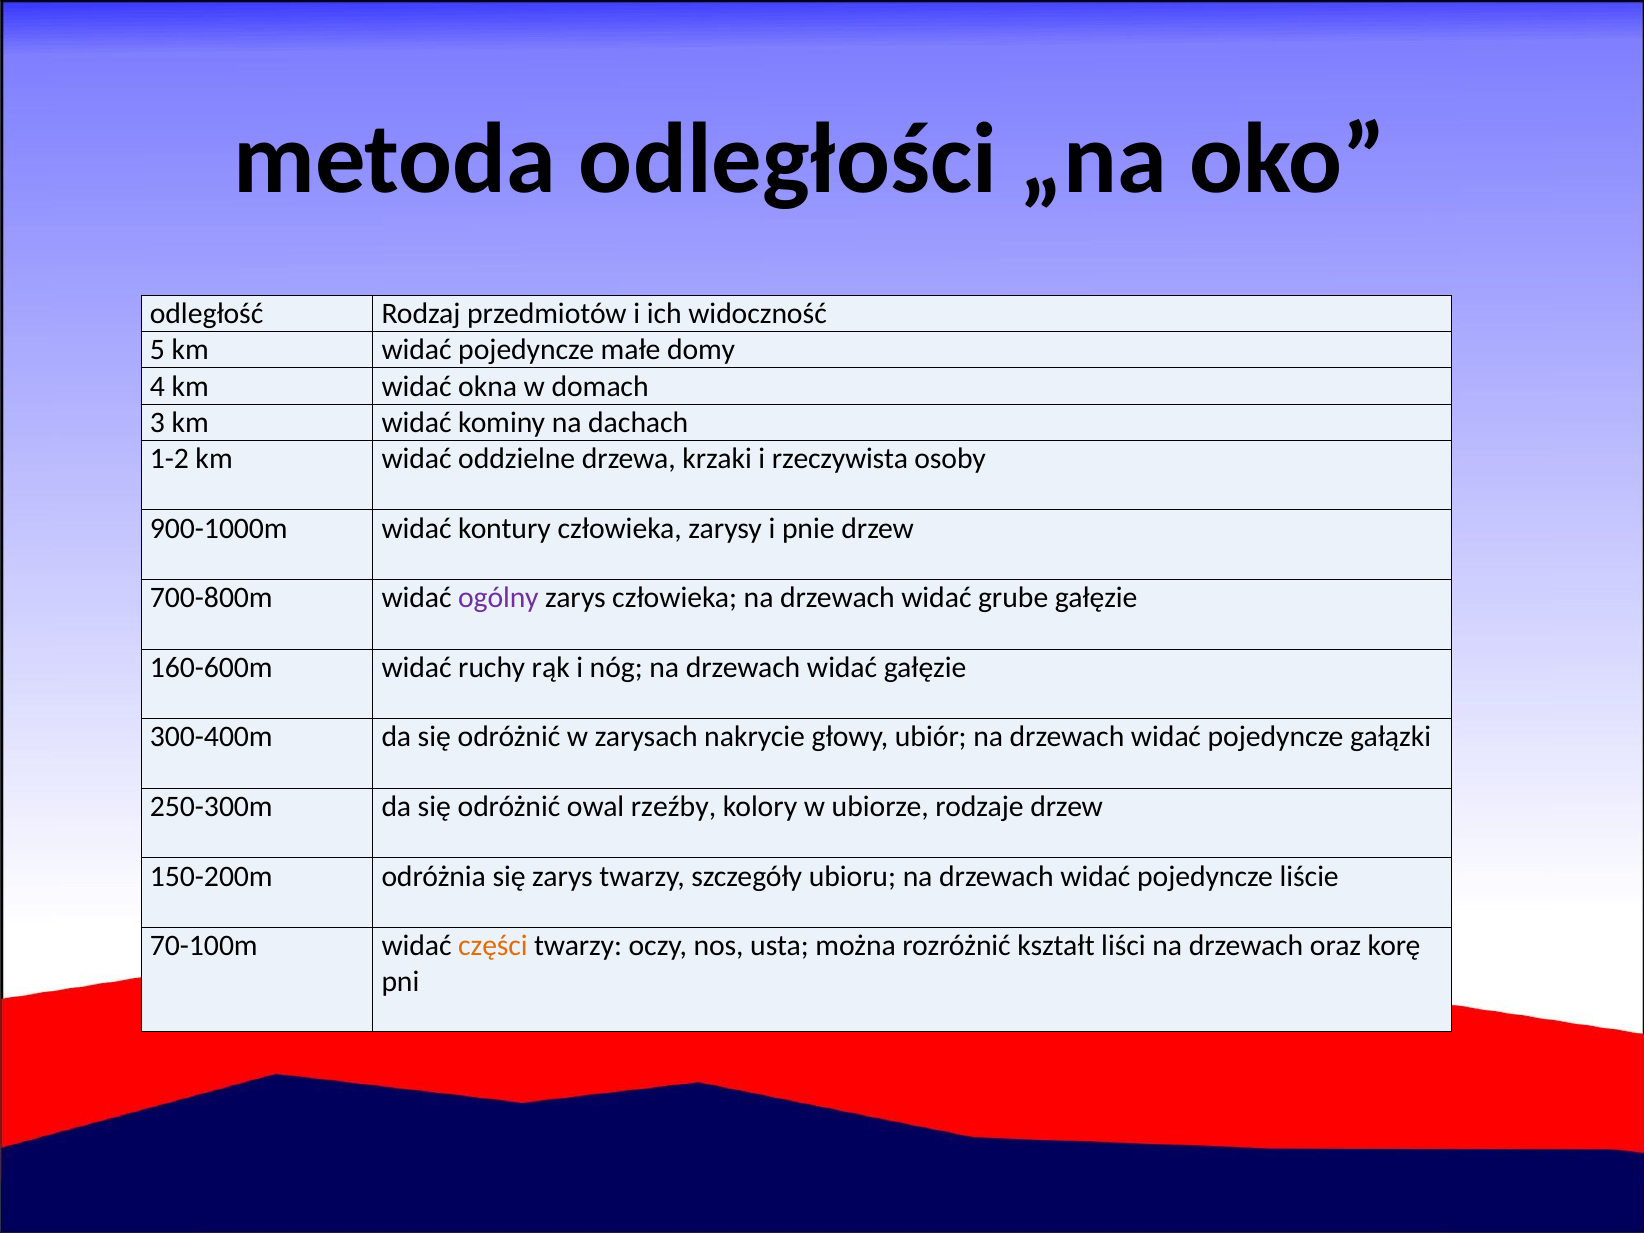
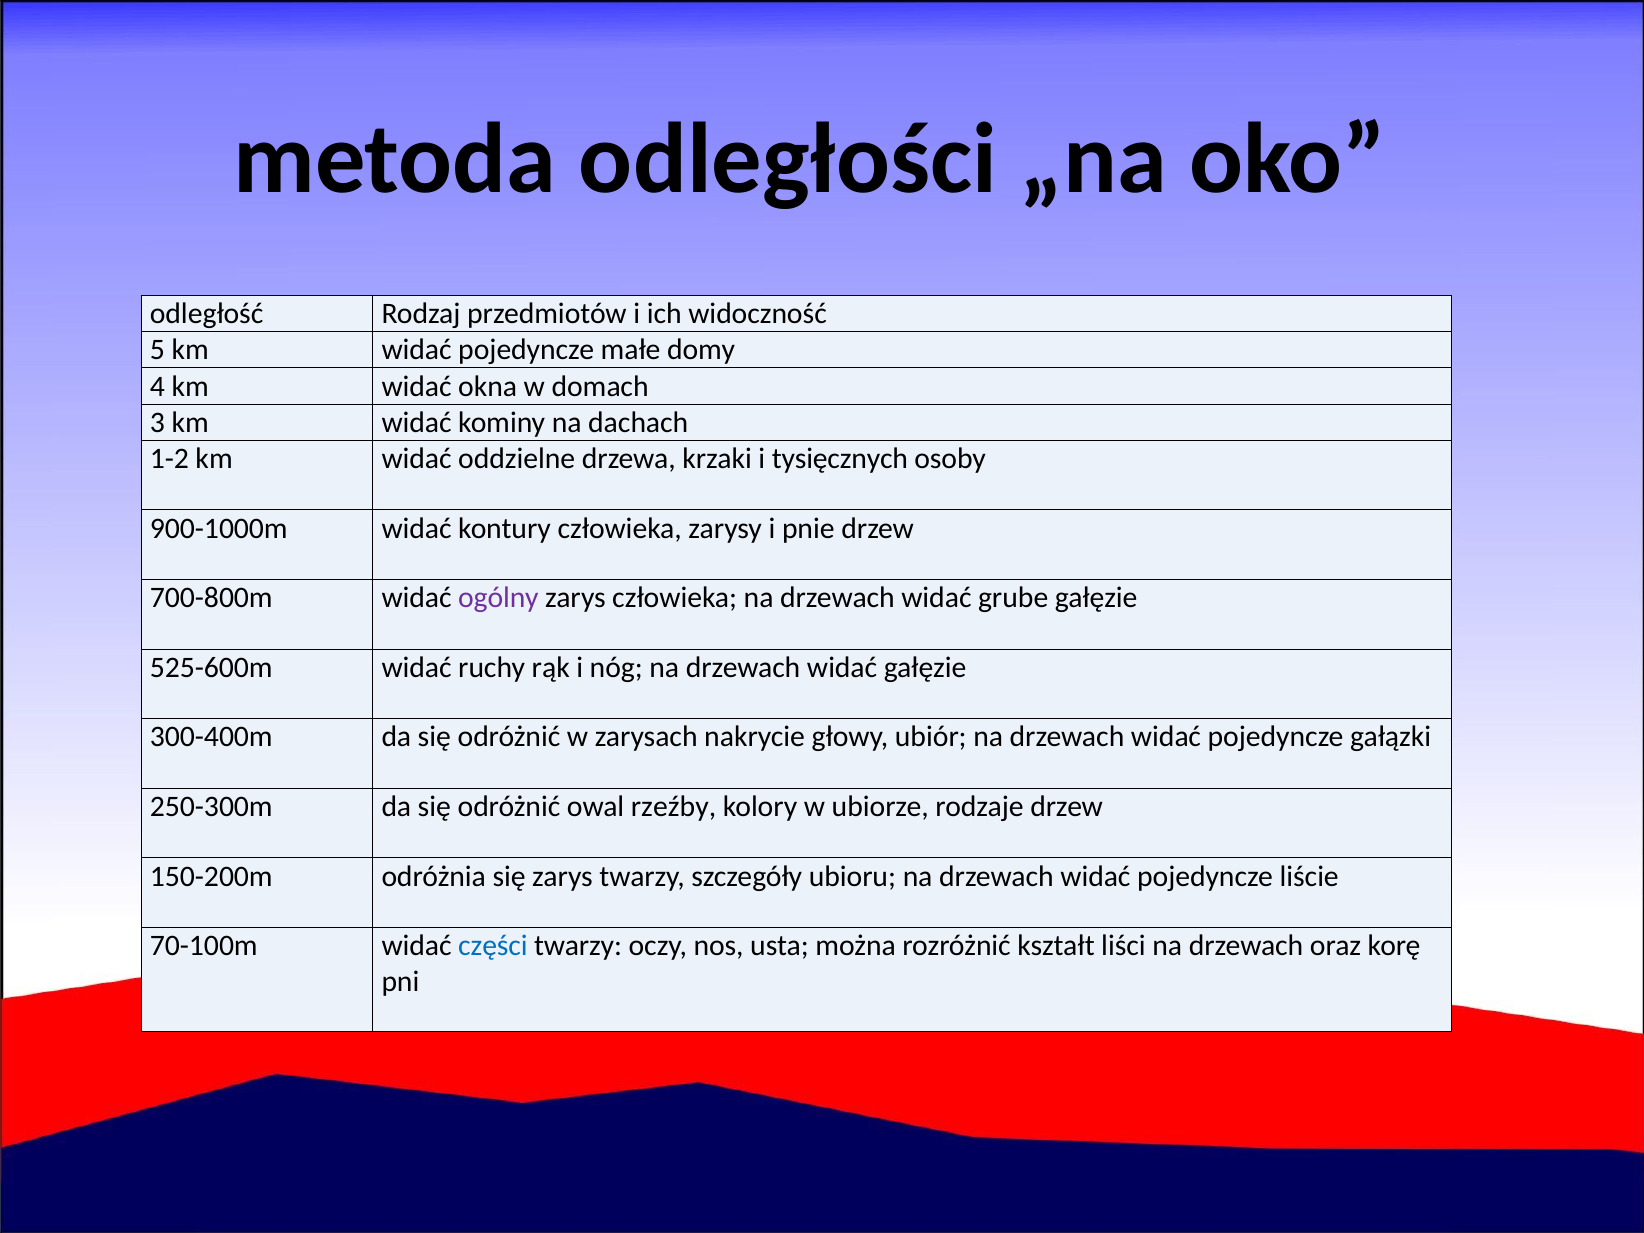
rzeczywista: rzeczywista -> tysięcznych (840, 459)
160-600m: 160-600m -> 525-600m (211, 668)
części colour: orange -> blue (493, 946)
